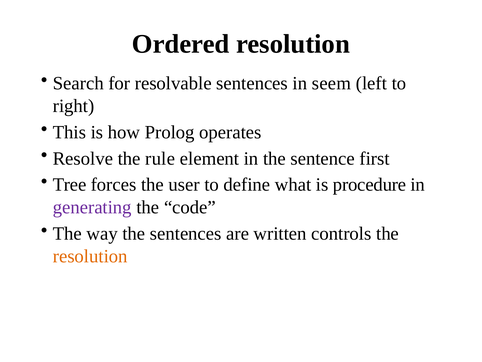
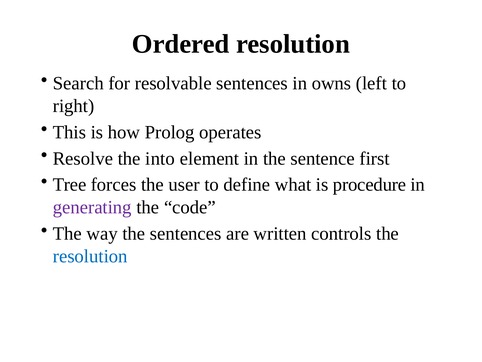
seem: seem -> owns (332, 83)
rule: rule -> into (160, 158)
resolution colour: orange -> blue (90, 256)
